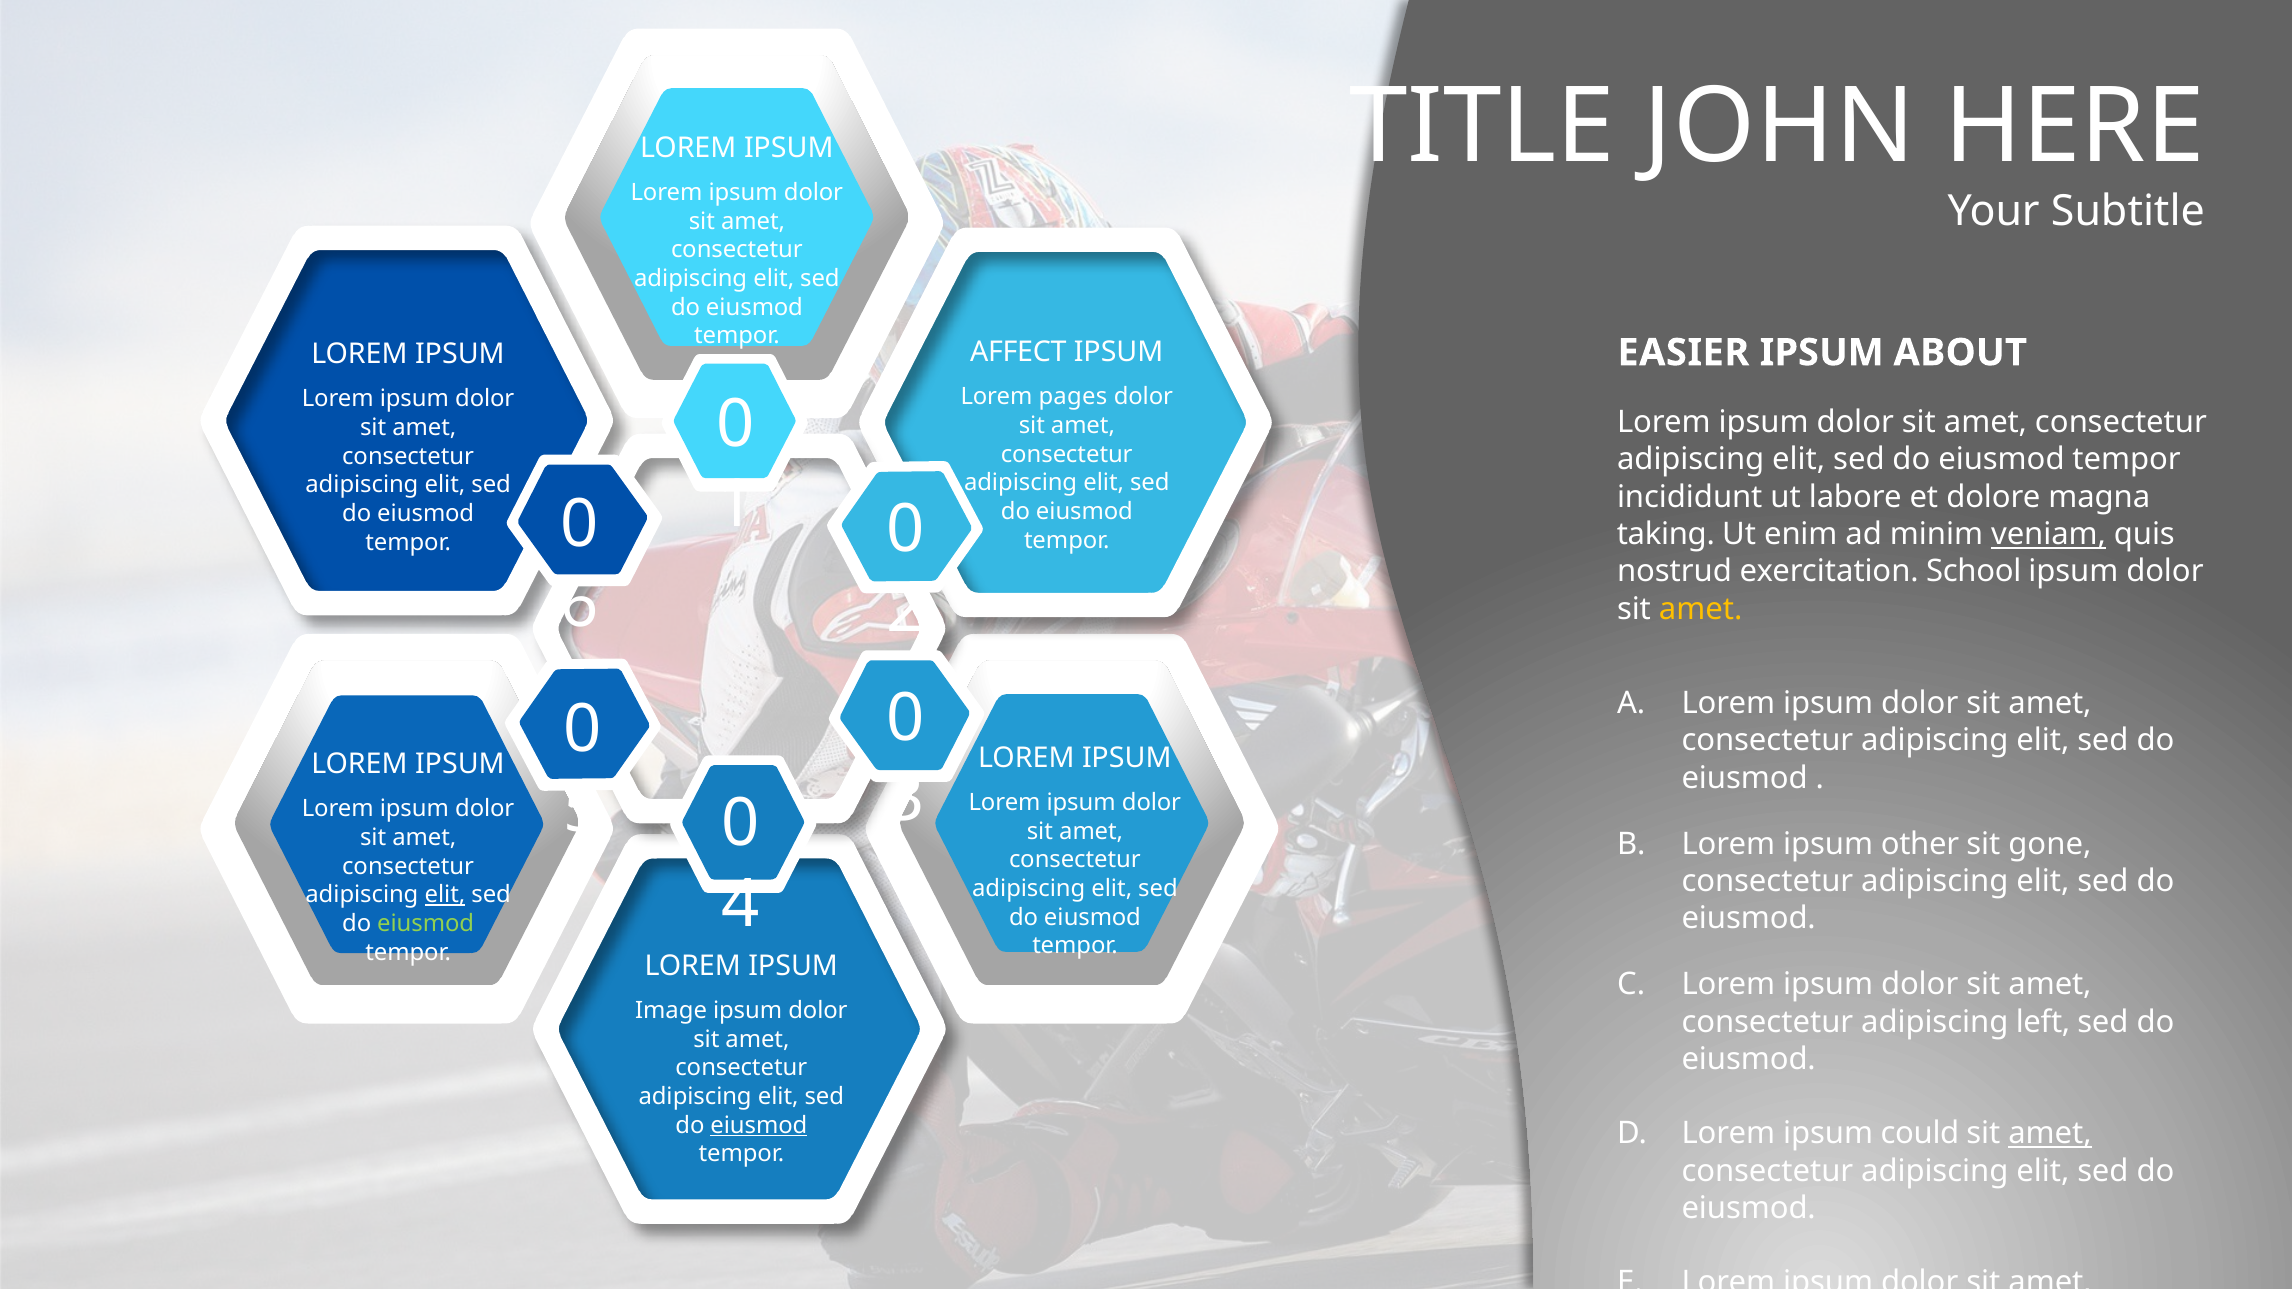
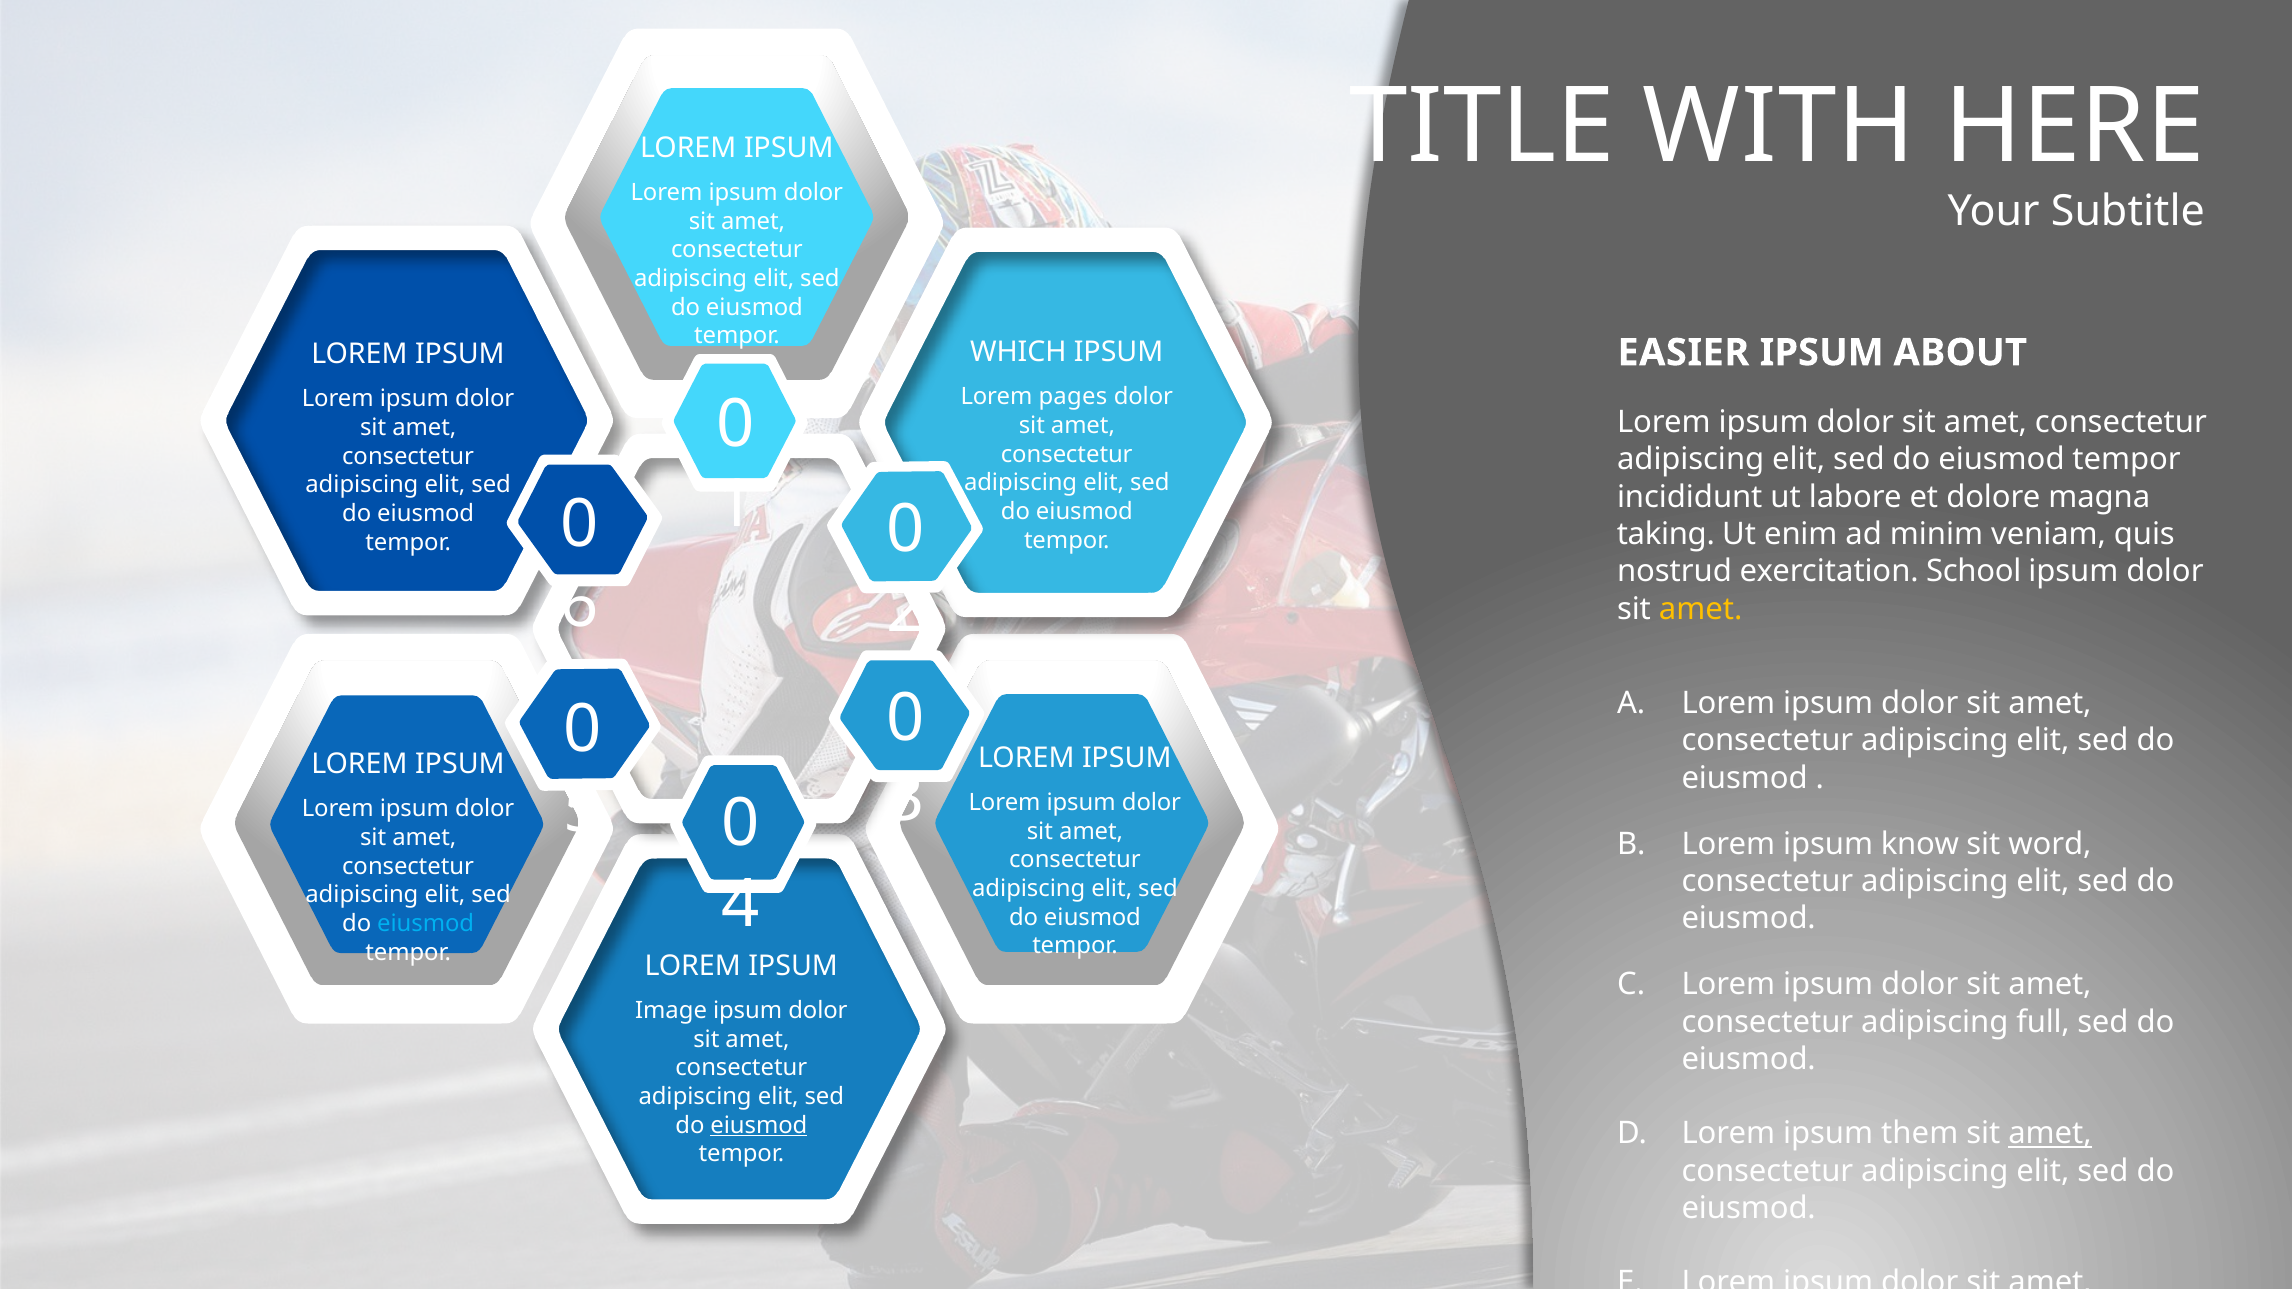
JOHN: JOHN -> WITH (1779, 127)
AFFECT: AFFECT -> WHICH (1018, 352)
veniam underline: present -> none (2048, 534)
other: other -> know (1920, 844)
gone: gone -> word (2050, 844)
elit underline: present -> none (445, 895)
eiusmod colour: light green -> light blue (426, 924)
left: left -> full (2043, 1022)
could: could -> them (1920, 1134)
